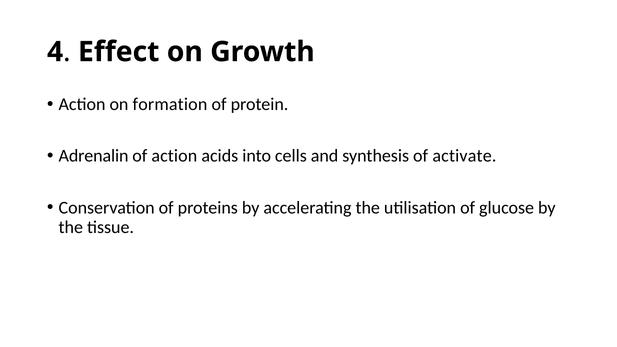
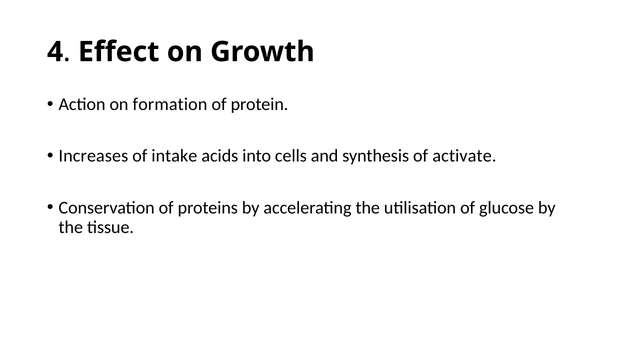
Adrenalin: Adrenalin -> Increases (93, 156)
of action: action -> intake (174, 156)
